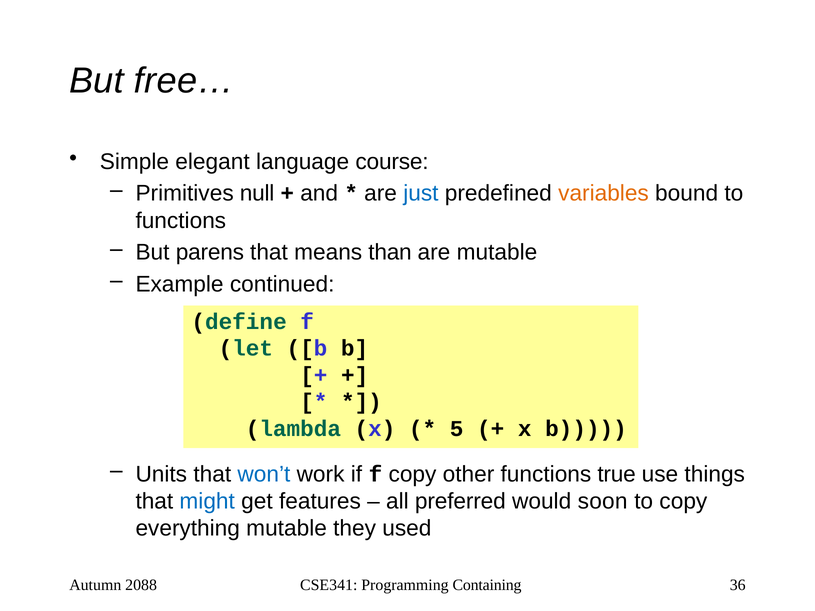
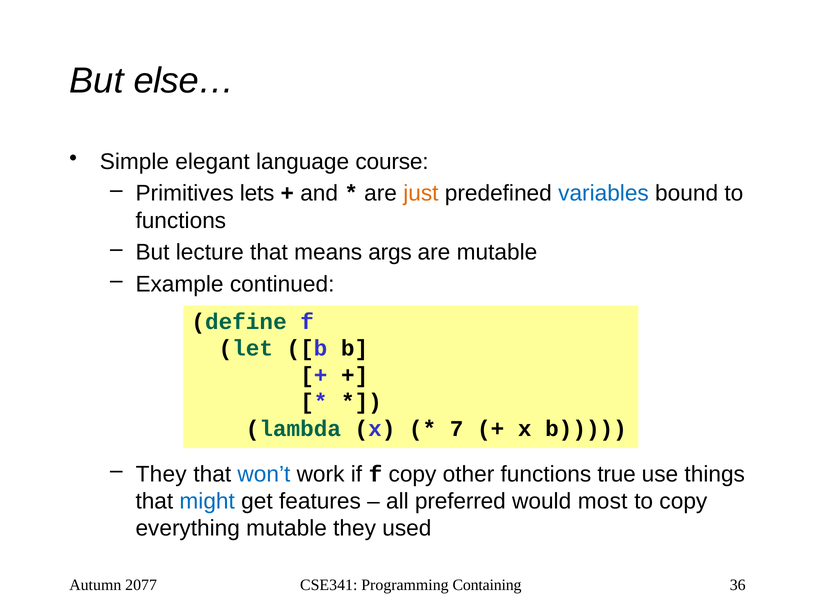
free…: free… -> else… (184, 81)
null: null -> lets (257, 194)
just colour: blue -> orange (421, 194)
variables colour: orange -> blue (604, 194)
parens: parens -> lecture (210, 252)
than: than -> args (390, 252)
5: 5 -> 7 (457, 429)
Units: Units -> They (161, 474)
soon: soon -> most (603, 502)
2088: 2088 -> 2077 (141, 585)
